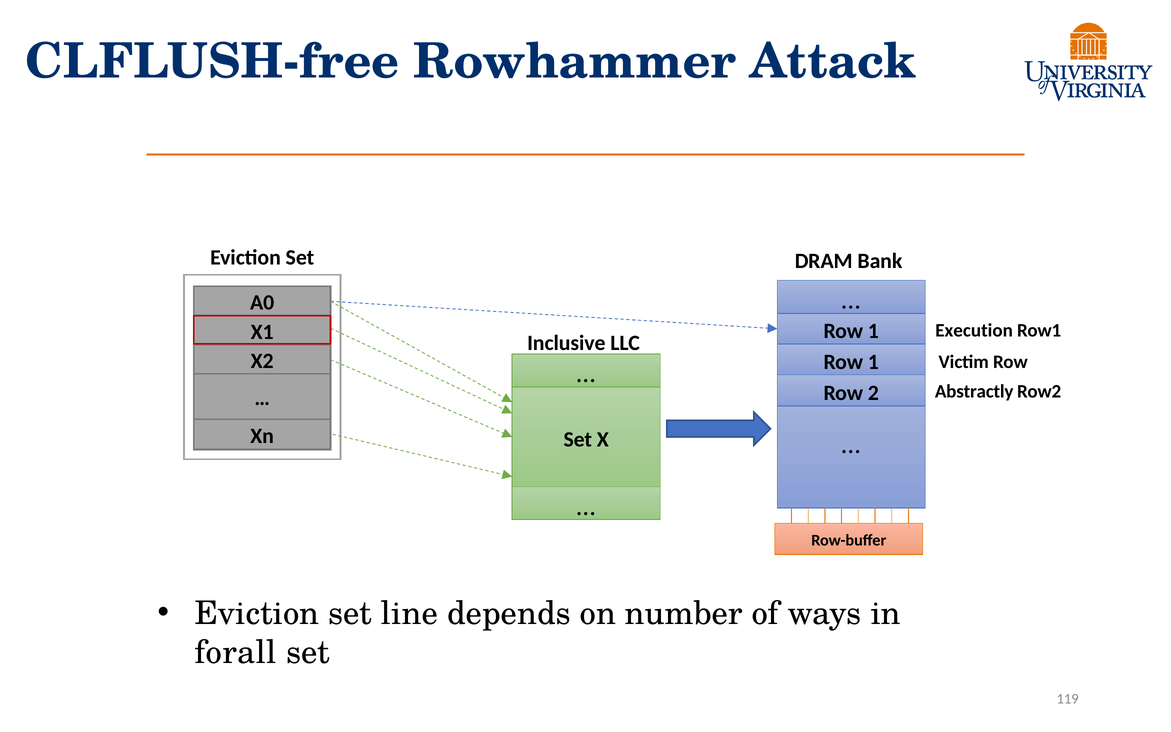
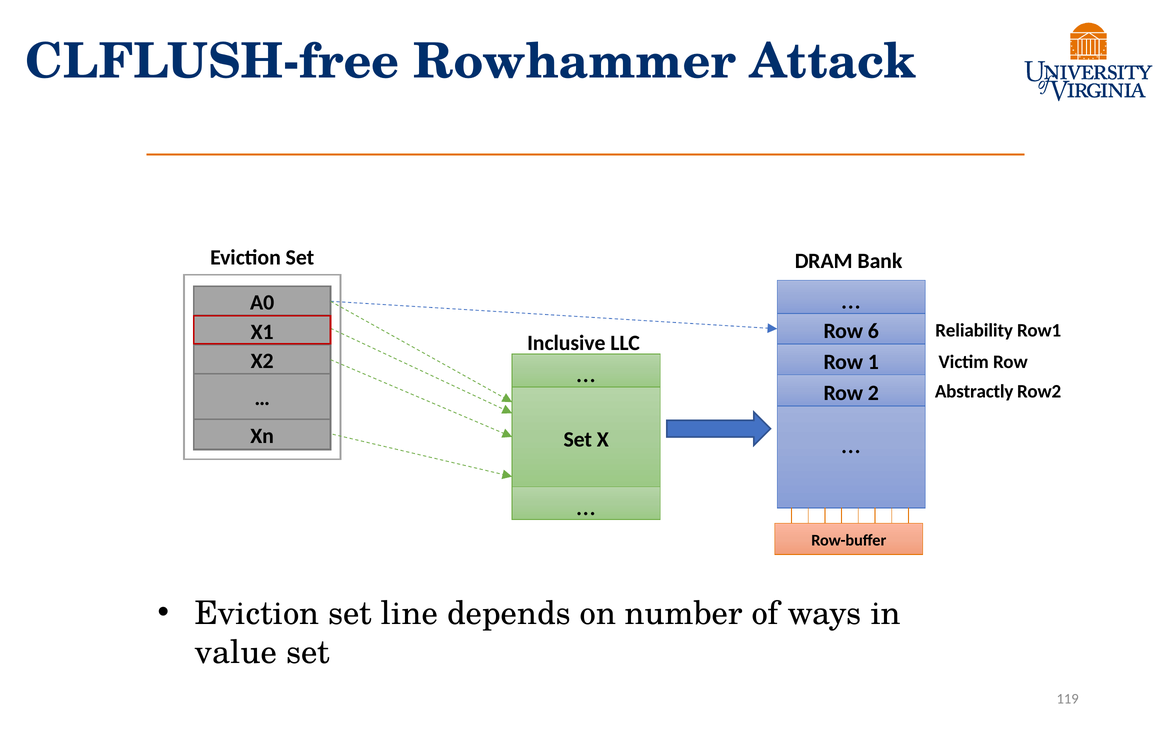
1: 1 -> 6 (873, 331)
Execution: Execution -> Reliability (974, 330)
forall: forall -> value (236, 652)
